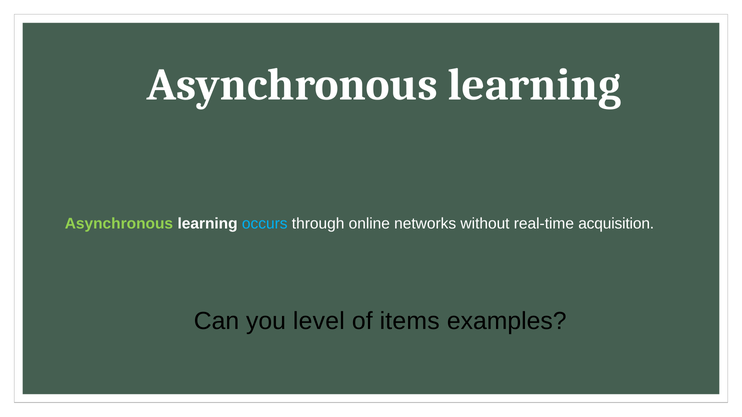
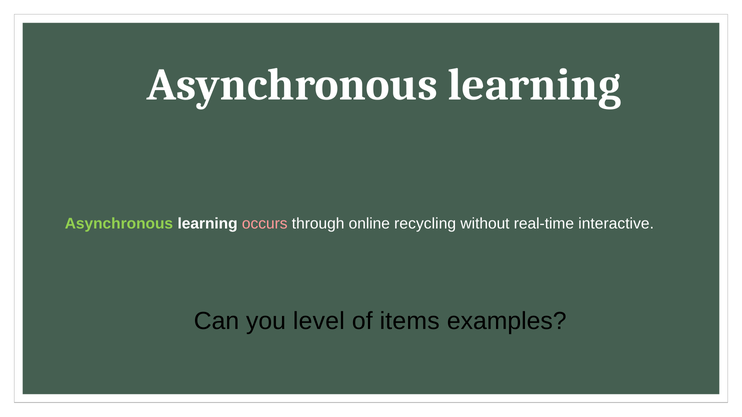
occurs colour: light blue -> pink (265, 224)
networks: networks -> recycling (425, 224)
acquisition: acquisition -> interactive (616, 224)
